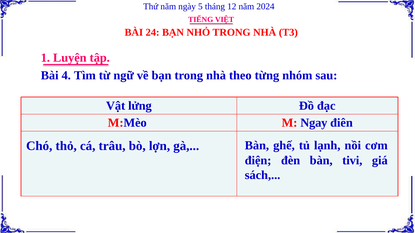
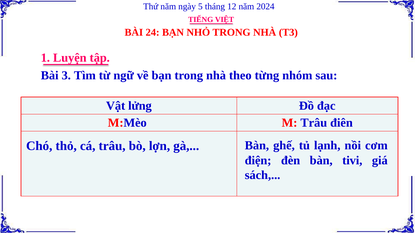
4: 4 -> 3 (66, 75)
M Ngay: Ngay -> Trâu (314, 123)
